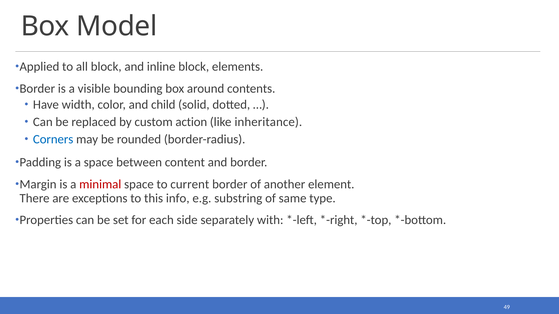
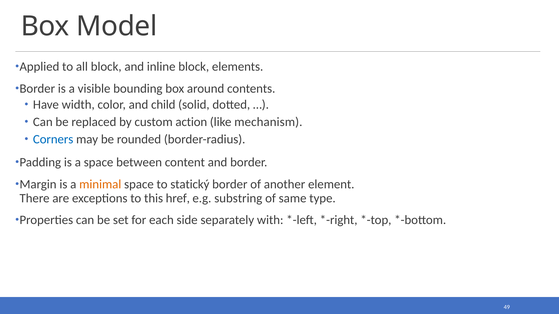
inheritance: inheritance -> mechanism (268, 122)
minimal colour: red -> orange (100, 185)
current: current -> statický (190, 185)
info: info -> href (178, 198)
